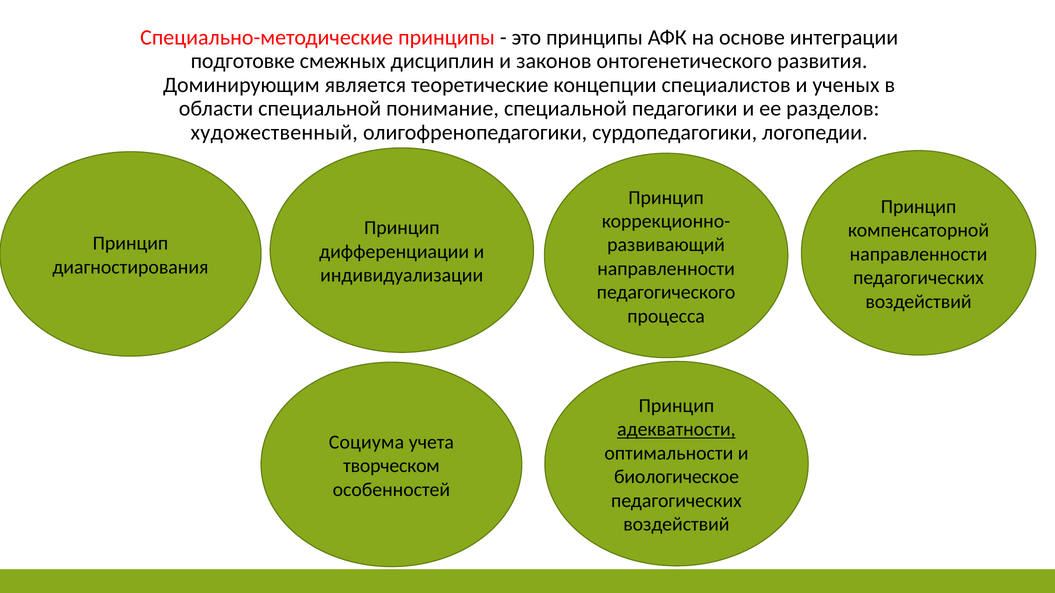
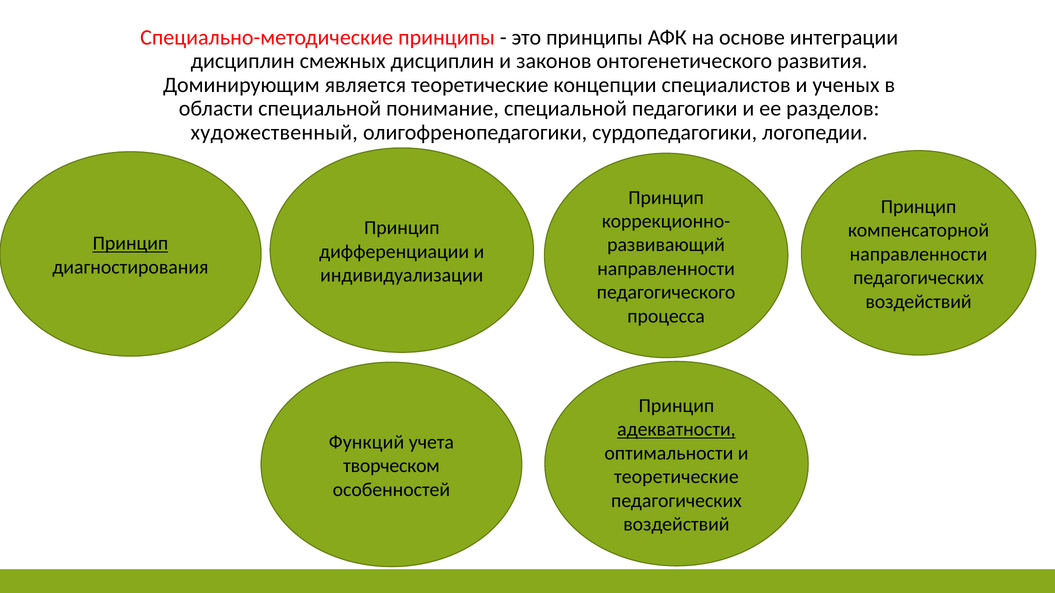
подготовке: подготовке -> дисциплин (243, 61)
Принцип underline: none -> present (130, 244)
Социума: Социума -> Функций (367, 442)
биологическое: биологическое -> теоретические (676, 477)
